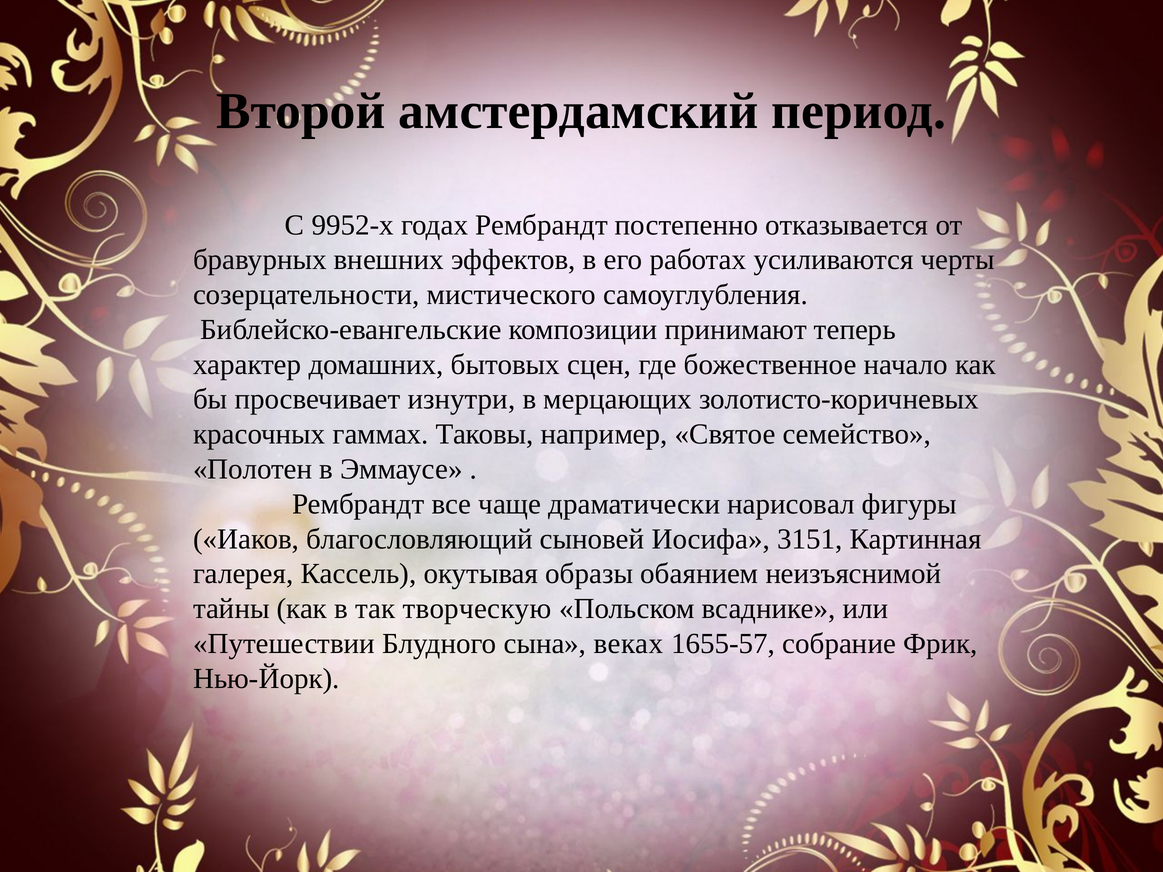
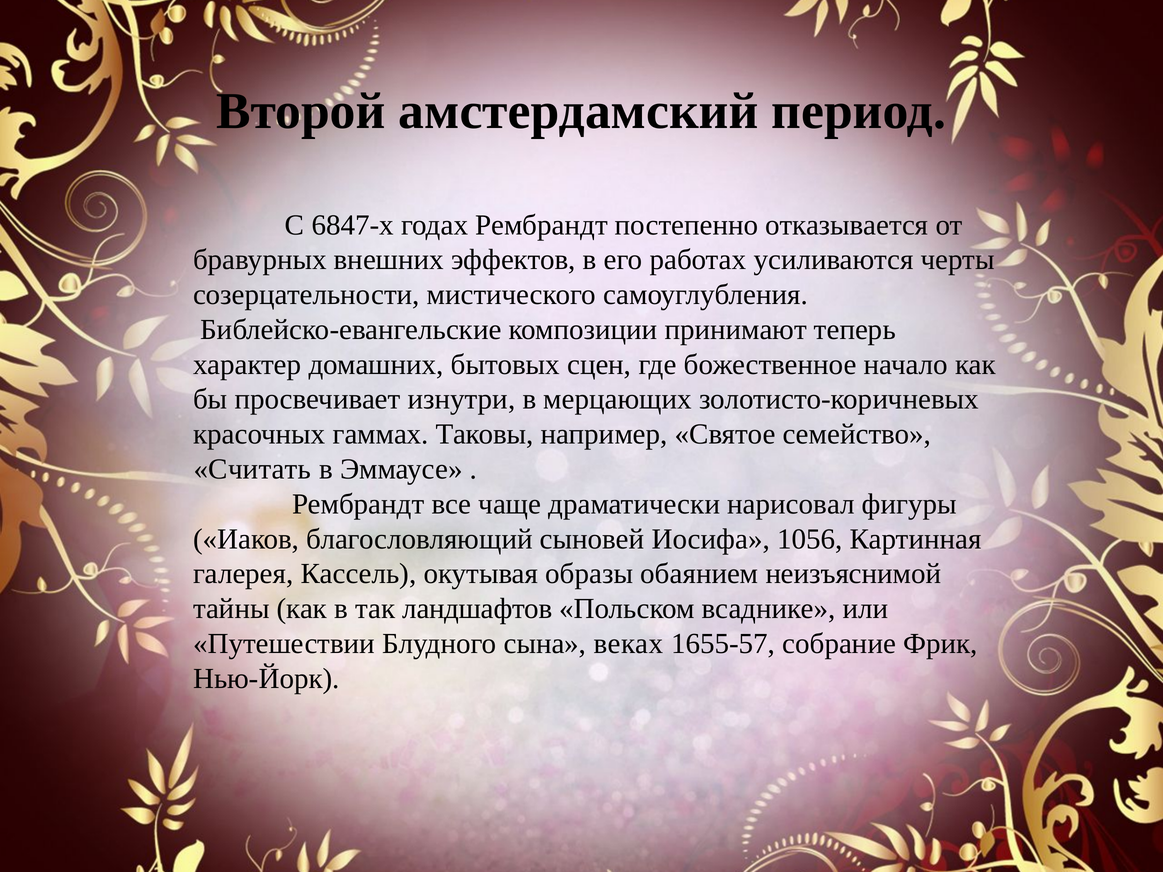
9952-х: 9952-х -> 6847-х (353, 225)
Полотен: Полотен -> Считать (252, 469)
3151: 3151 -> 1056 (810, 539)
творческую: творческую -> ландшафтов (477, 609)
